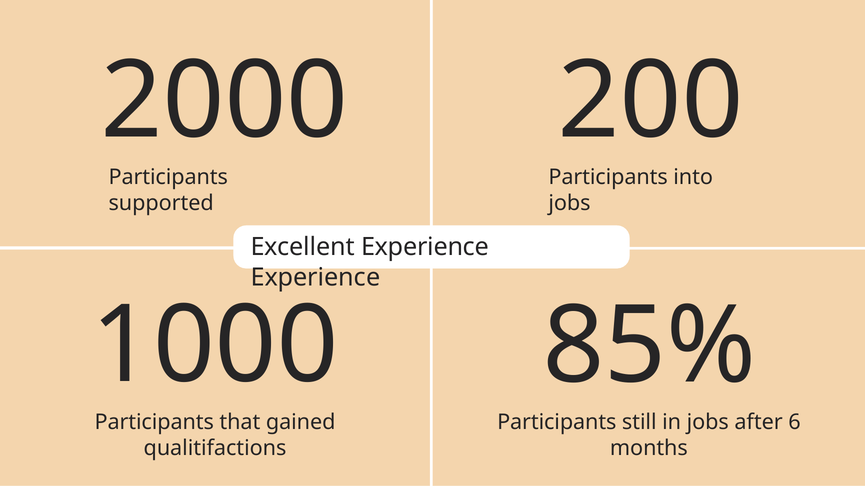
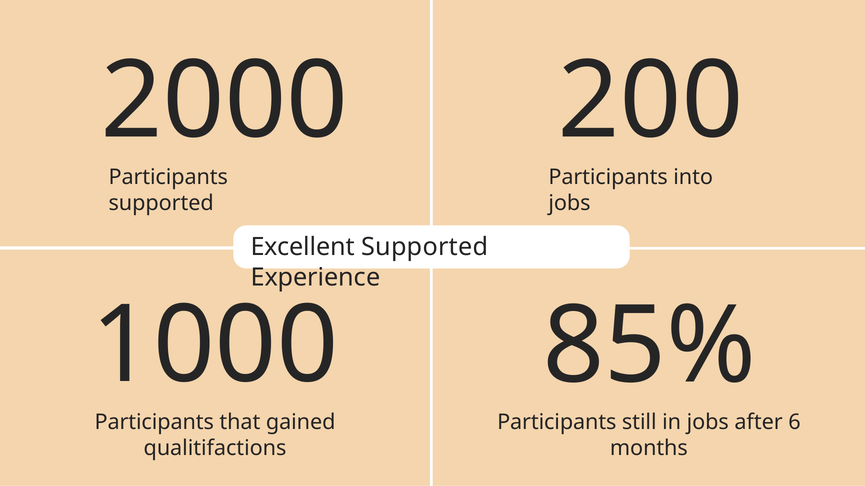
Excellent Experience: Experience -> Supported (425, 247)
